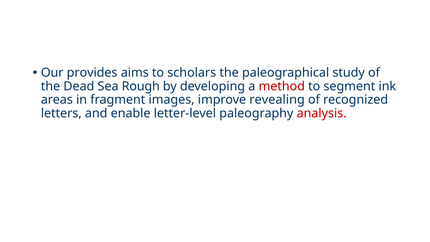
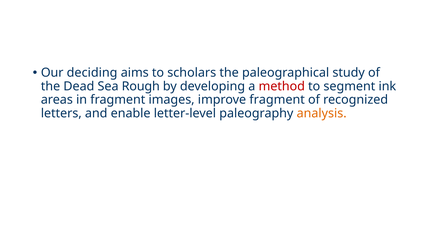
provides: provides -> deciding (92, 73)
improve revealing: revealing -> fragment (277, 100)
analysis colour: red -> orange (322, 113)
